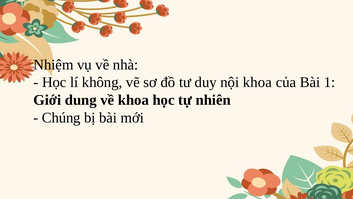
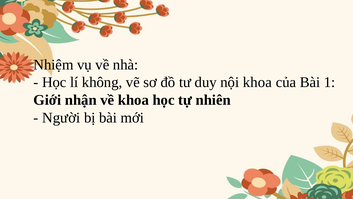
dung: dung -> nhận (81, 100)
Chúng: Chúng -> Người (61, 117)
